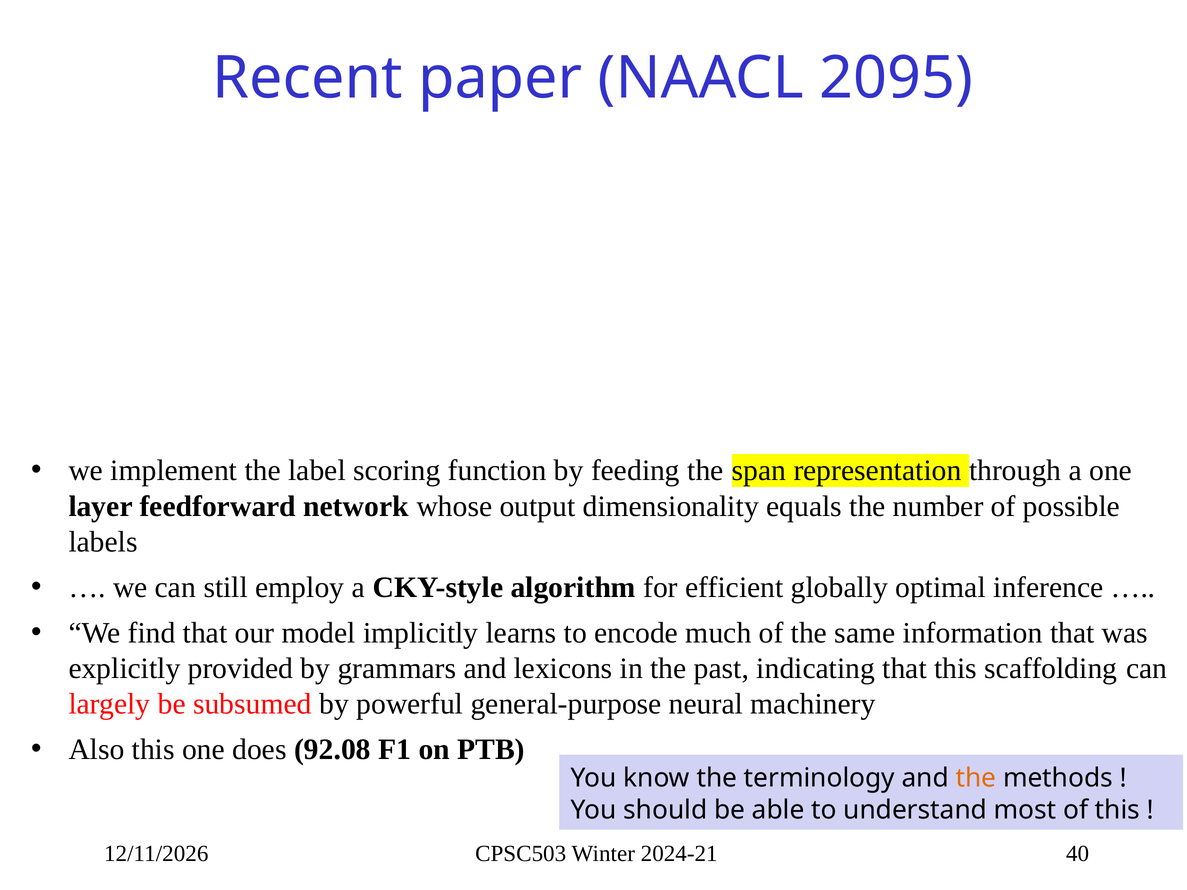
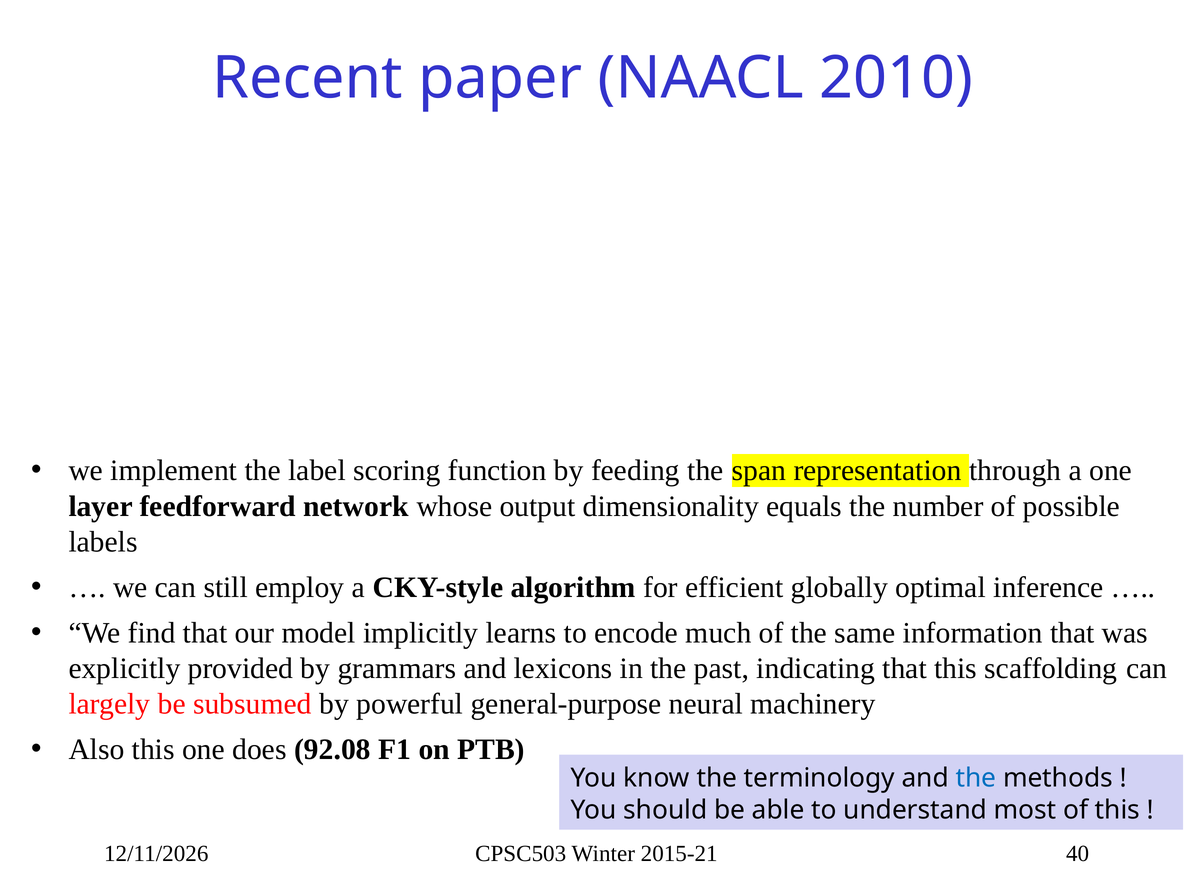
2095: 2095 -> 2010 (896, 78)
the colour: orange -> blue (976, 778)
2024-21: 2024-21 -> 2015-21 (679, 854)
